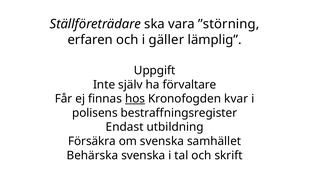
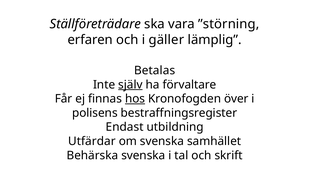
Uppgift: Uppgift -> Betalas (155, 70)
själv underline: none -> present (130, 84)
kvar: kvar -> över (236, 99)
Försäkra: Försäkra -> Utfärdar (92, 141)
